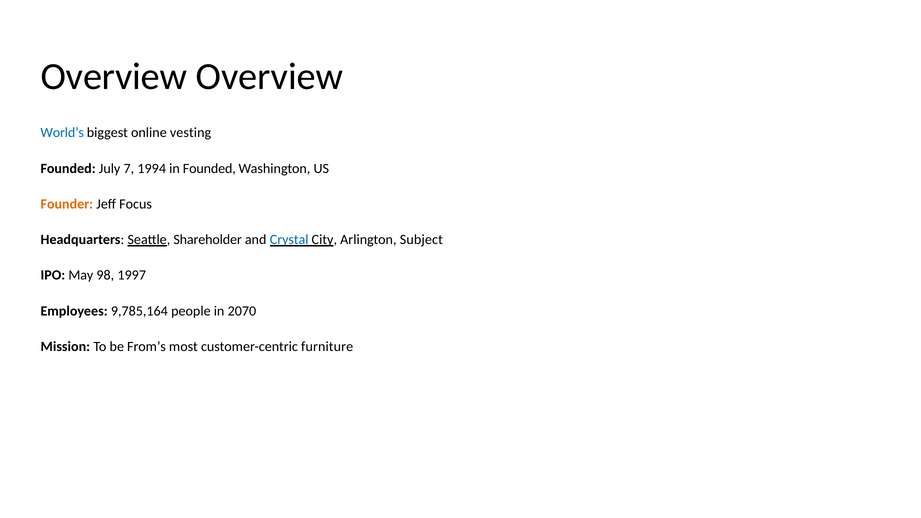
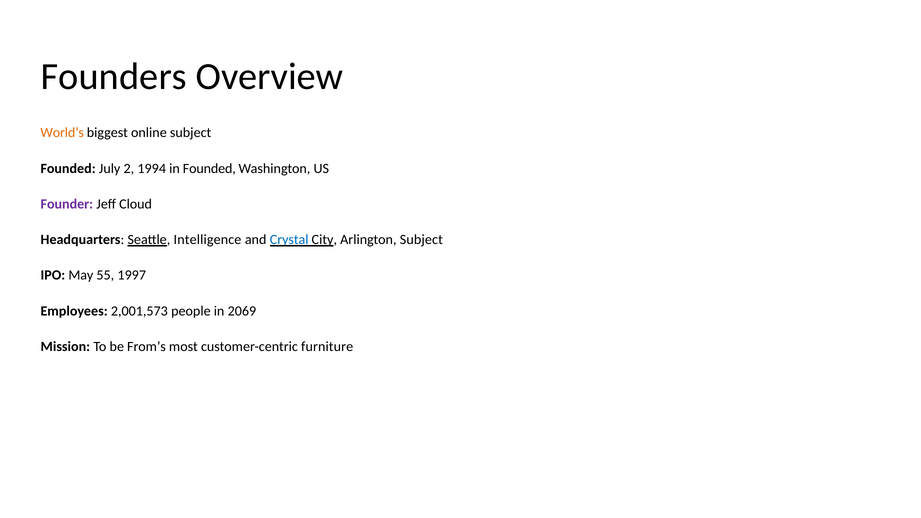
Overview: Overview -> Founders (114, 76)
World’s colour: blue -> orange (62, 133)
online vesting: vesting -> subject (191, 133)
7: 7 -> 2 (129, 168)
Founder colour: orange -> purple (67, 204)
Focus: Focus -> Cloud (136, 204)
Shareholder: Shareholder -> Intelligence (207, 240)
98: 98 -> 55 (105, 275)
9,785,164: 9,785,164 -> 2,001,573 (139, 311)
2070: 2070 -> 2069 (242, 311)
